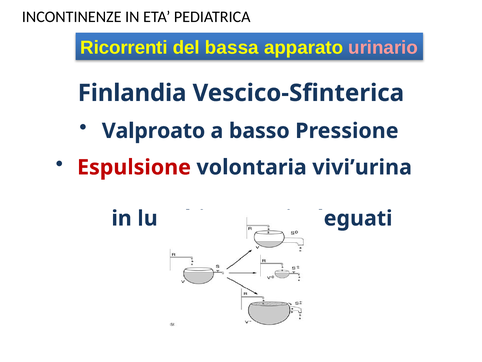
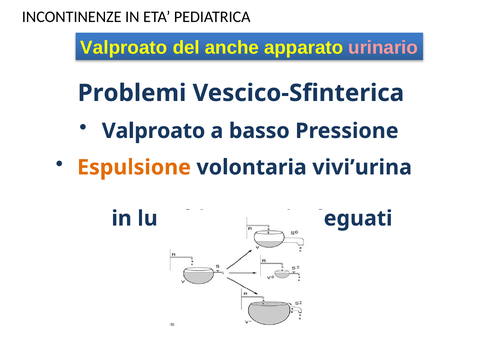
Ricorrenti: Ricorrenti -> Valproato (124, 48)
bassa: bassa -> anche (232, 48)
Finlandia: Finlandia -> Problemi (132, 93)
Espulsione colour: red -> orange (134, 167)
